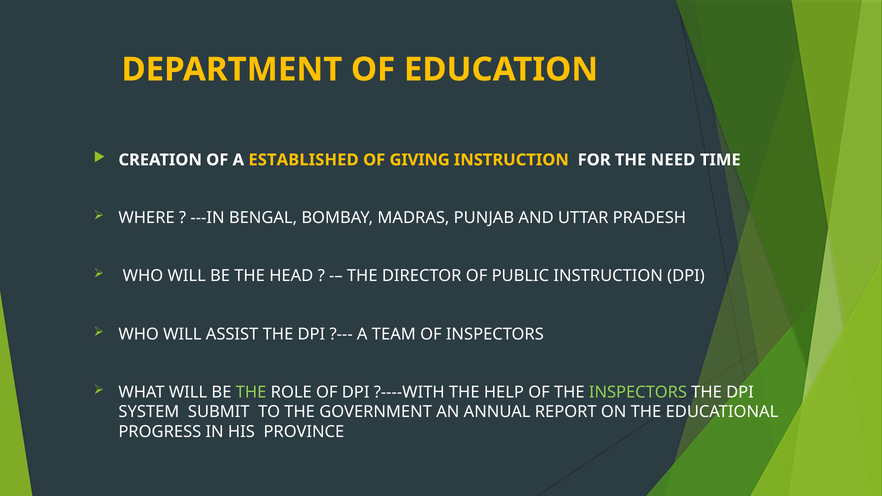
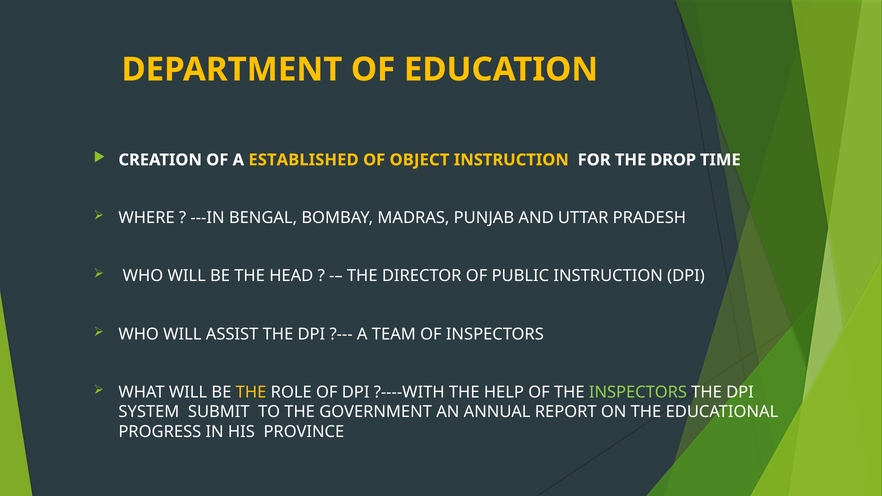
GIVING: GIVING -> OBJECT (419, 160)
NEED: NEED -> DROP (673, 160)
THE colour: light green -> yellow (251, 392)
